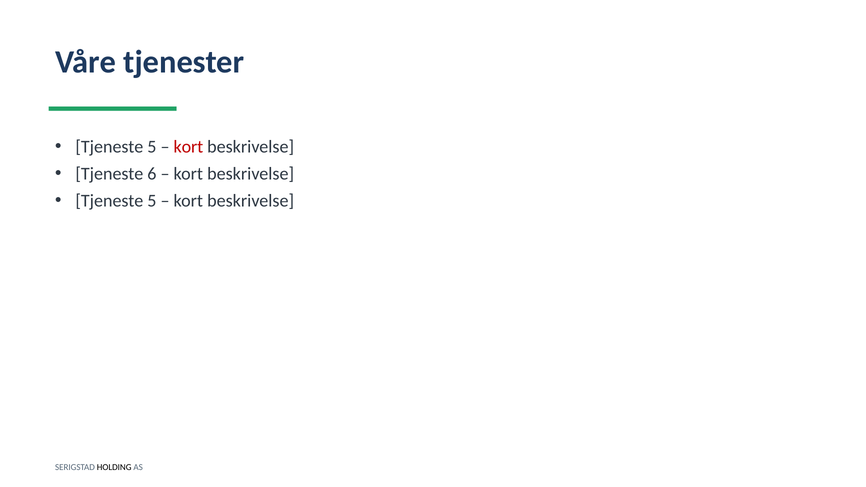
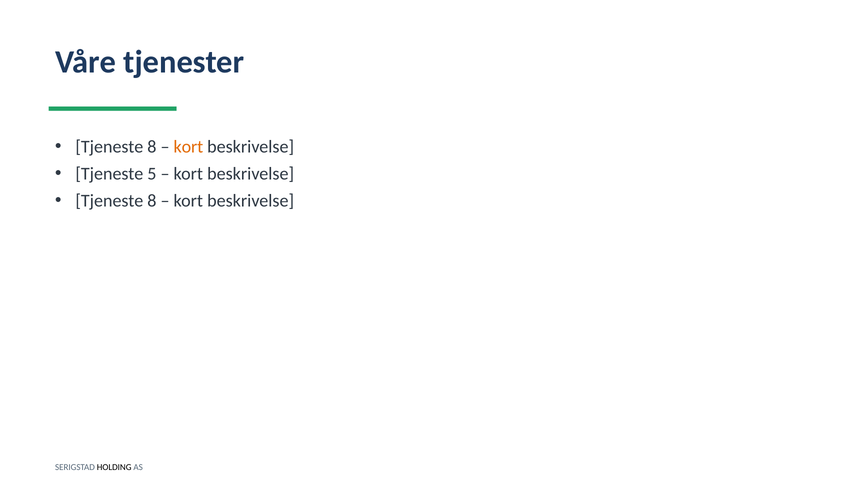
5: 5 -> 8 (152, 147)
kort colour: red -> orange (188, 147)
6: 6 -> 5 (152, 174)
5: 5 -> 8 (152, 201)
